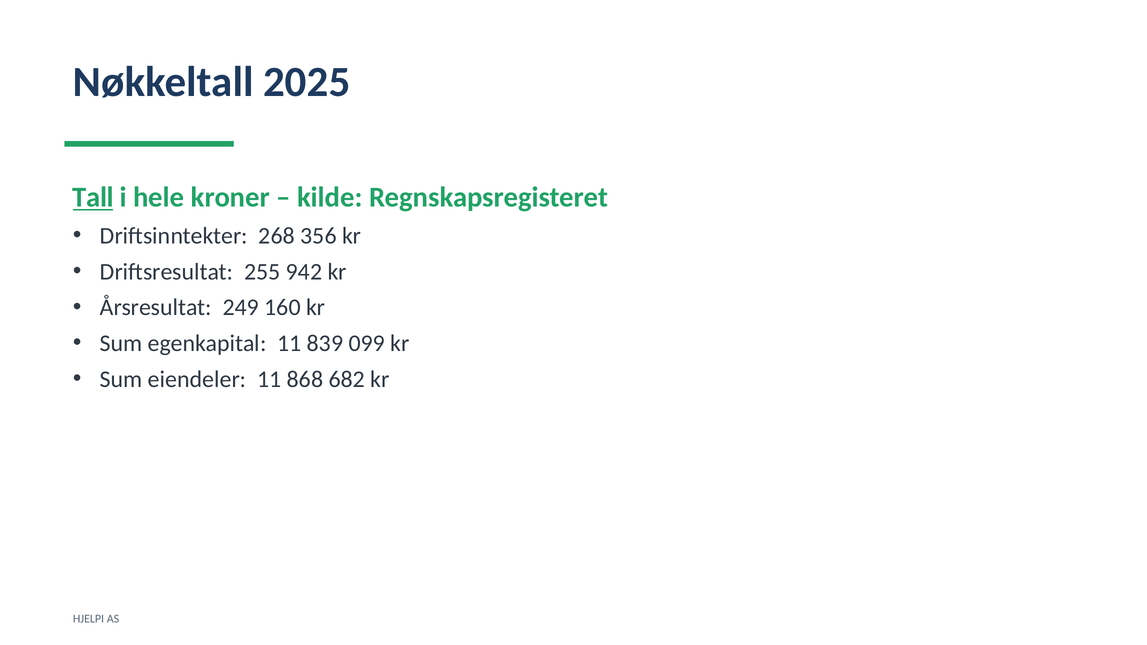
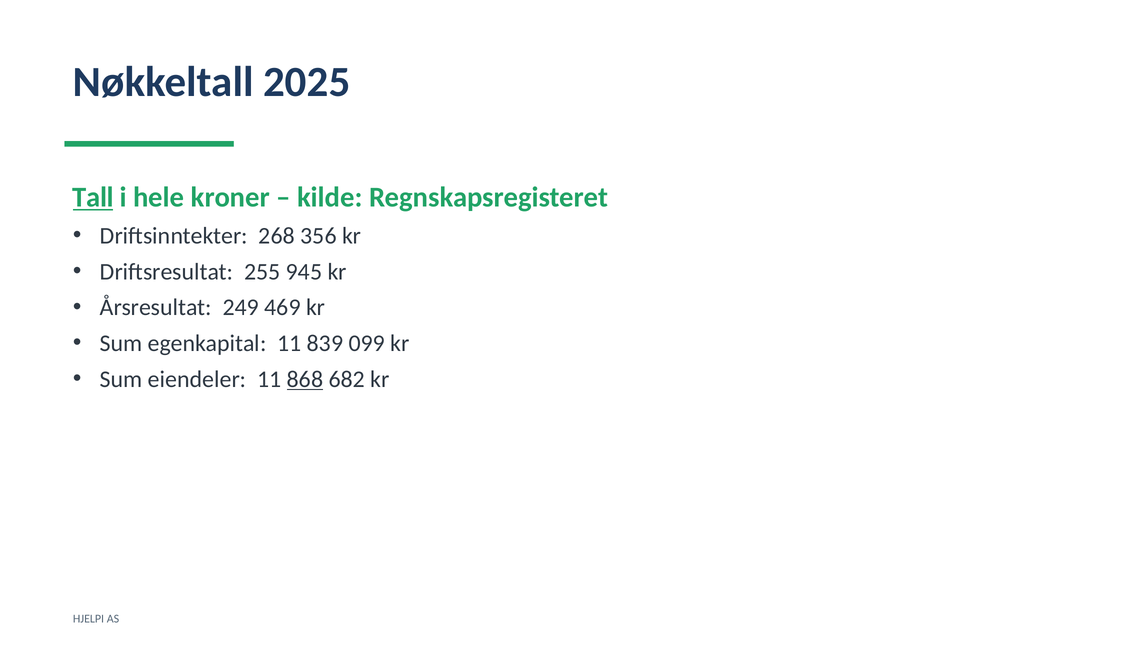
942: 942 -> 945 (304, 272)
160: 160 -> 469 (282, 308)
868 underline: none -> present (305, 379)
